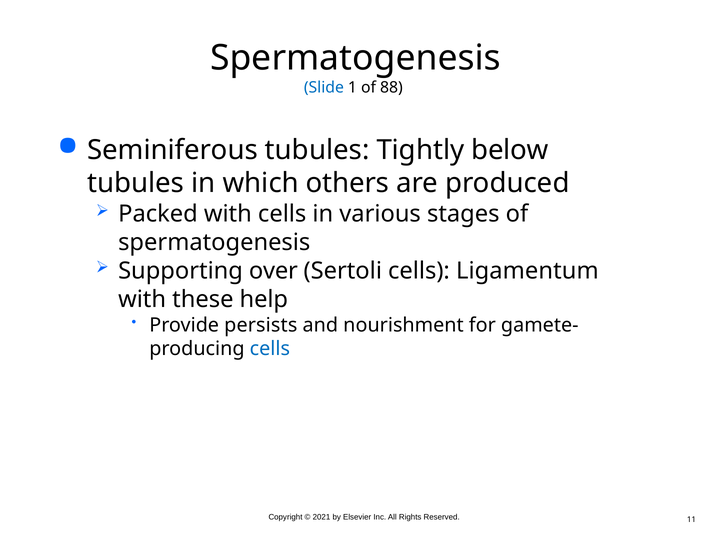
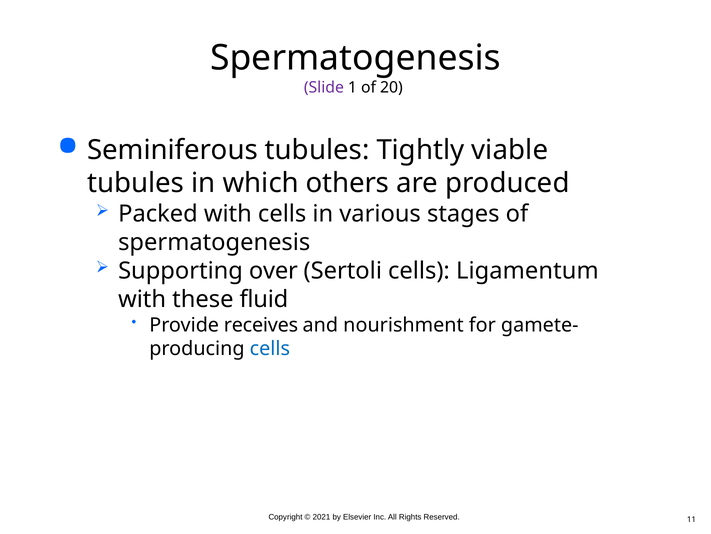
Slide colour: blue -> purple (324, 88)
88: 88 -> 20 (391, 88)
below: below -> viable (510, 150)
help: help -> fluid (264, 299)
persists: persists -> receives (261, 325)
